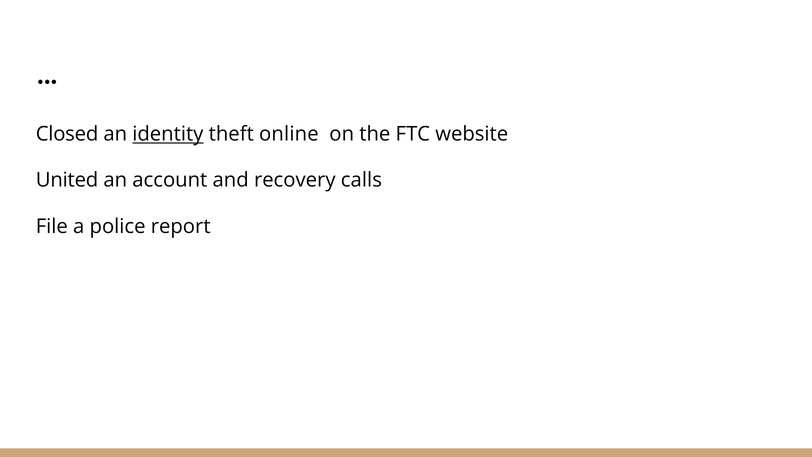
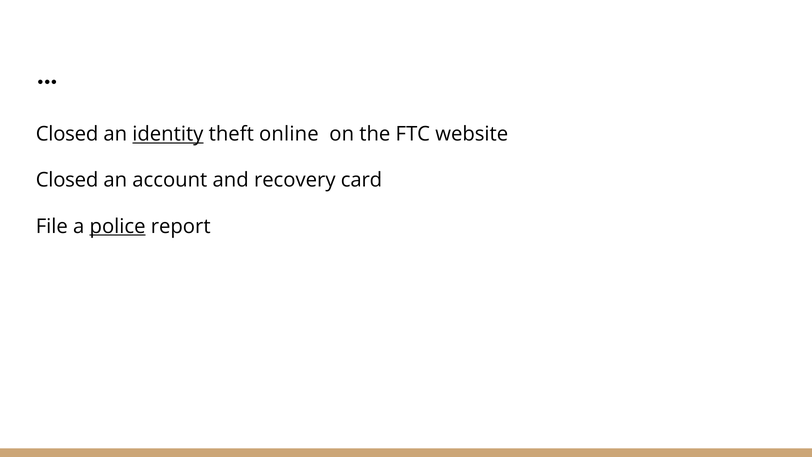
United: United -> Closed (67, 180)
calls: calls -> card (361, 180)
police underline: none -> present (118, 226)
